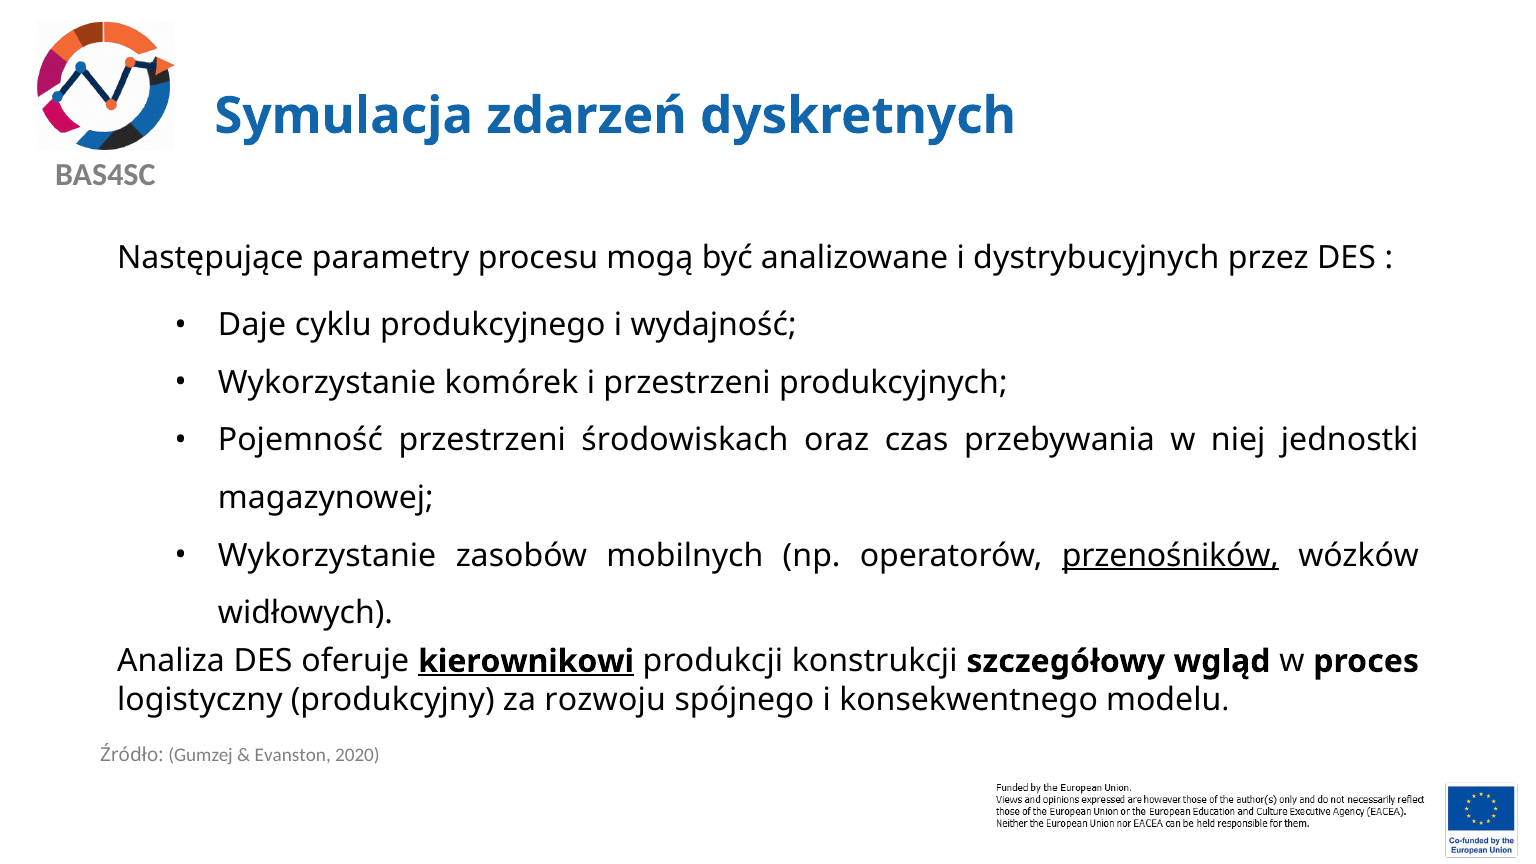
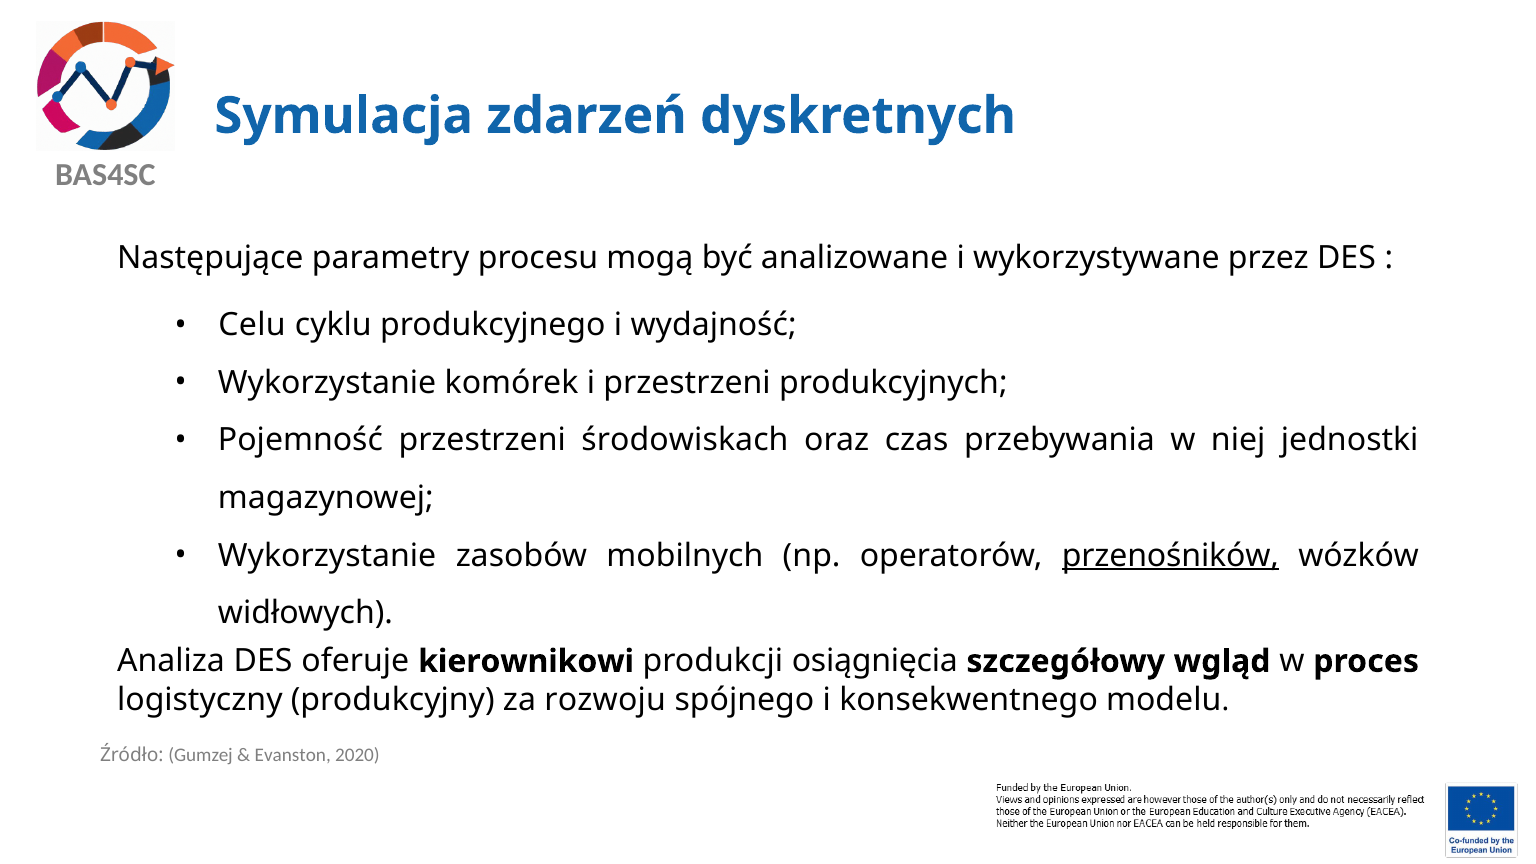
dystrybucyjnych: dystrybucyjnych -> wykorzystywane (1096, 258)
Daje: Daje -> Celu (252, 325)
kierownikowi underline: present -> none (526, 661)
konstrukcji: konstrukcji -> osiągnięcia (875, 661)
